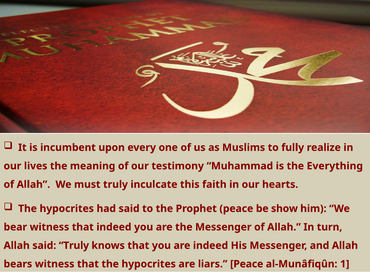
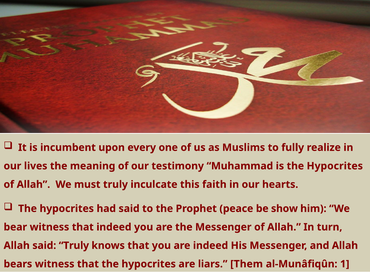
is the Everything: Everything -> Hypocrites (335, 166)
liars Peace: Peace -> Them (247, 264)
